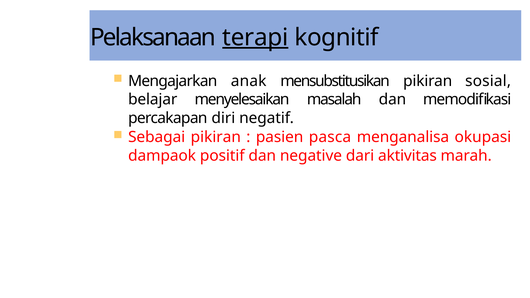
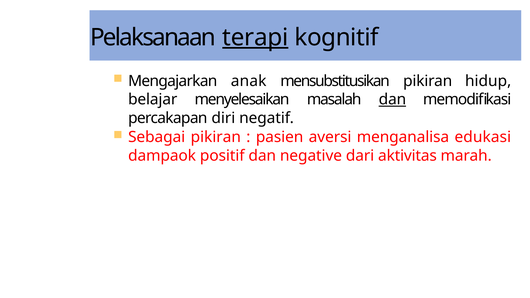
sosial: sosial -> hidup (488, 81)
dan underline: none -> present (392, 100)
pasca: pasca -> aversi (330, 137)
okupasi: okupasi -> edukasi (483, 137)
